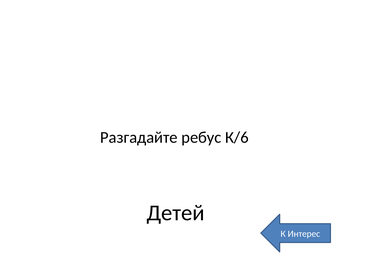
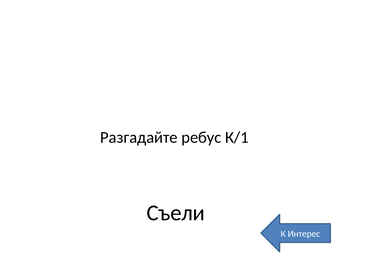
К/6: К/6 -> К/1 (237, 138)
Детей: Детей -> Съели (176, 213)
